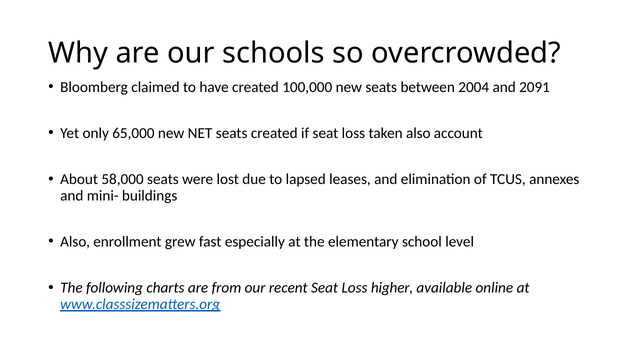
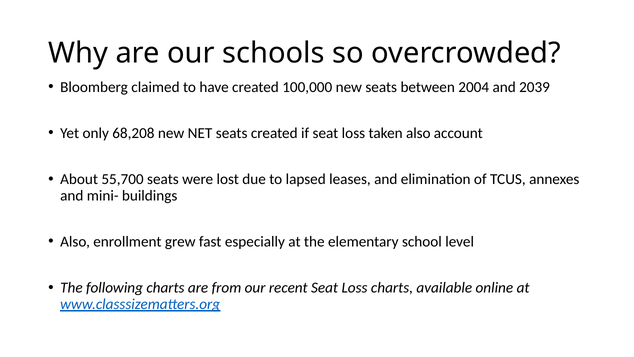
2091: 2091 -> 2039 (535, 87)
65,000: 65,000 -> 68,208 (133, 133)
58,000: 58,000 -> 55,700 (123, 179)
Loss higher: higher -> charts (392, 287)
